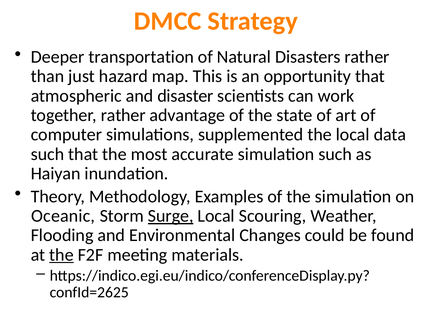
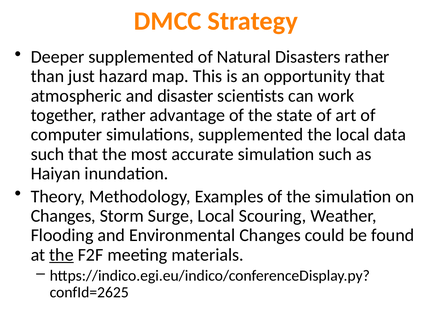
Deeper transportation: transportation -> supplemented (141, 57)
Oceanic: Oceanic -> Changes (63, 216)
Surge underline: present -> none (171, 216)
